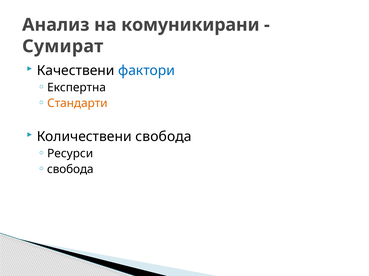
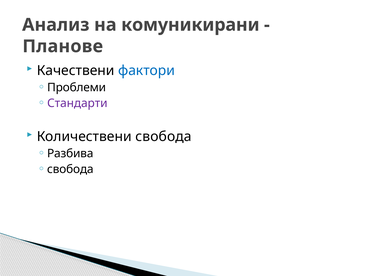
Сумират: Сумират -> Планове (63, 46)
Експертна: Експертна -> Проблеми (77, 88)
Стандарти colour: orange -> purple (77, 104)
Ресурси: Ресурси -> Разбива (70, 154)
